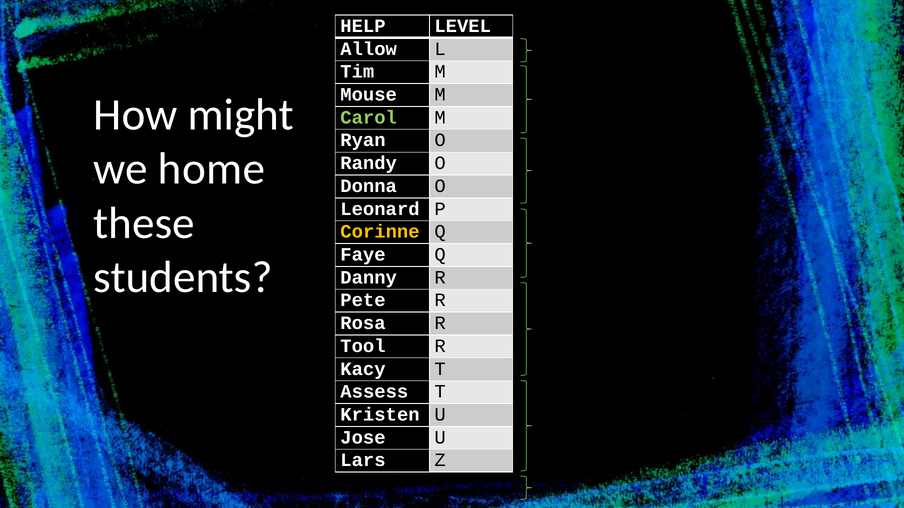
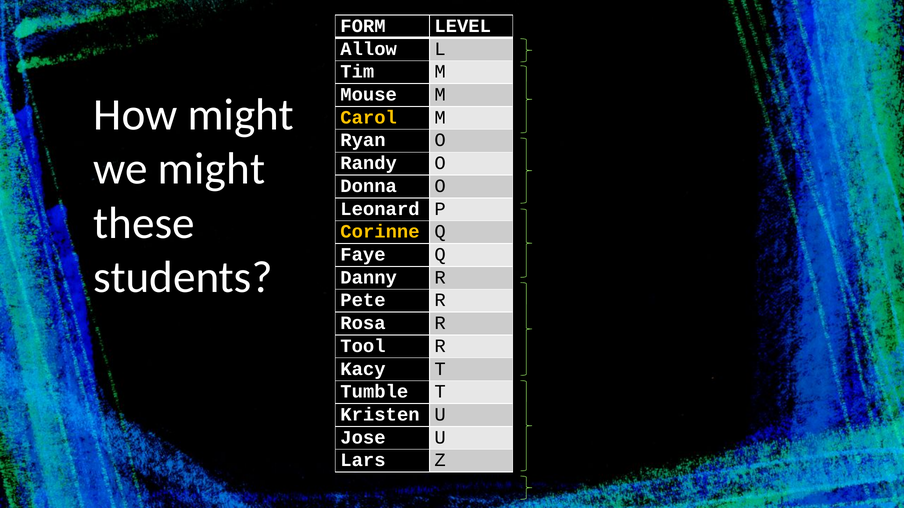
HELP: HELP -> FORM (363, 26)
Carol colour: light green -> yellow (369, 118)
we home: home -> might (212, 169)
Assess: Assess -> Tumble (374, 392)
